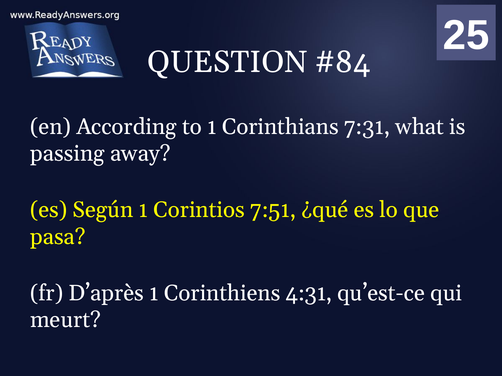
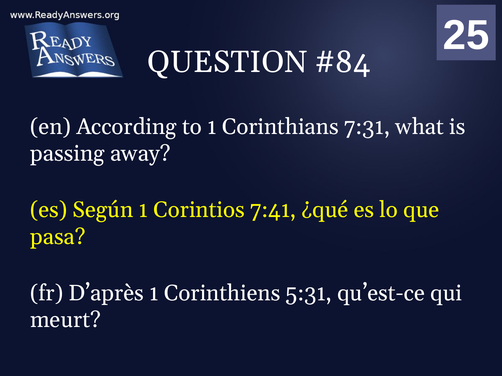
7:51: 7:51 -> 7:41 (273, 210)
4:31: 4:31 -> 5:31 (309, 294)
